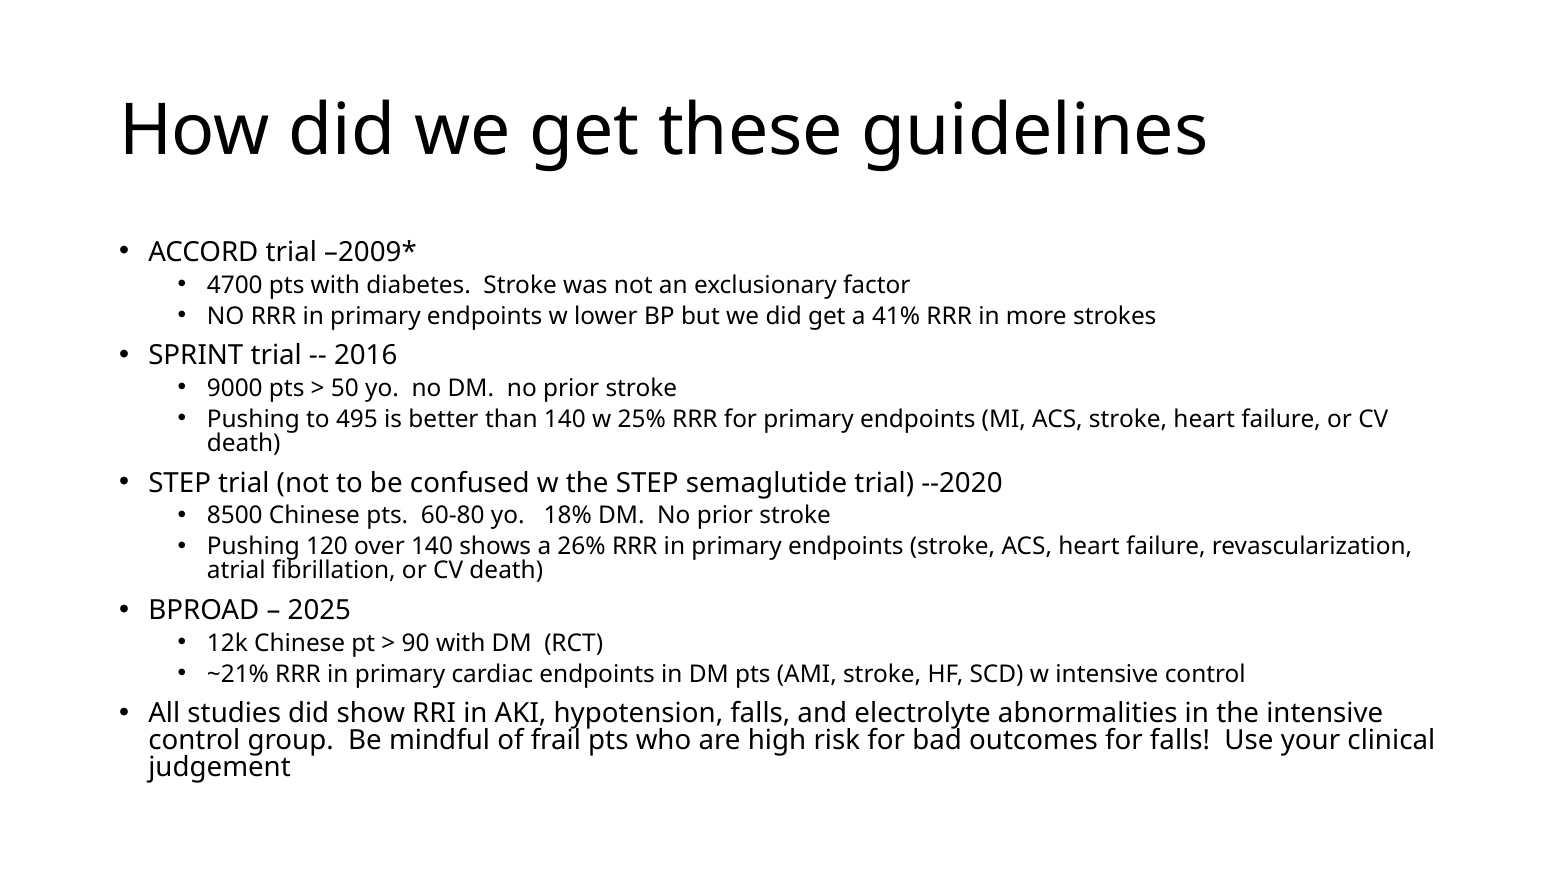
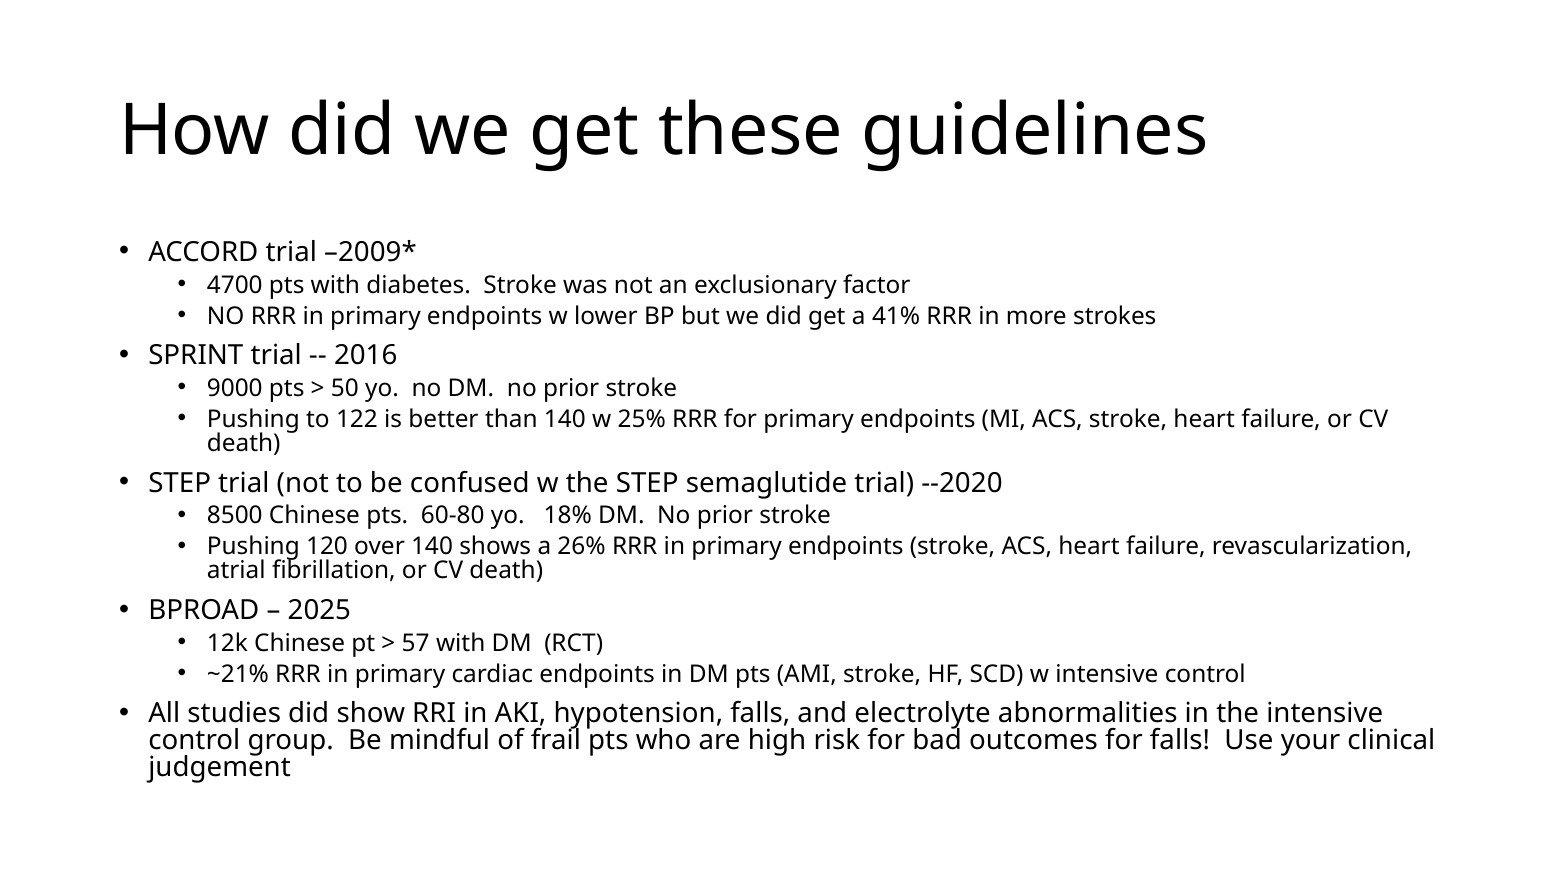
495: 495 -> 122 (357, 419)
90: 90 -> 57 (416, 643)
